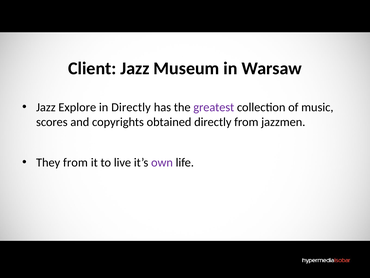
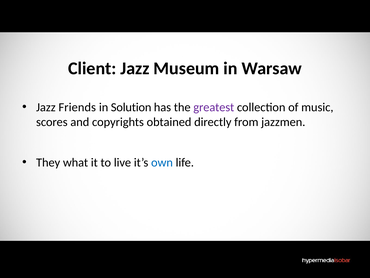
Explore: Explore -> Friends (77, 107)
in Directly: Directly -> Solution (131, 107)
They from: from -> what (76, 162)
own colour: purple -> blue (162, 162)
